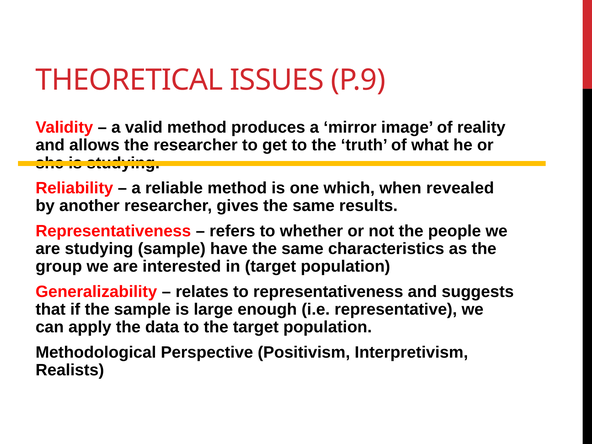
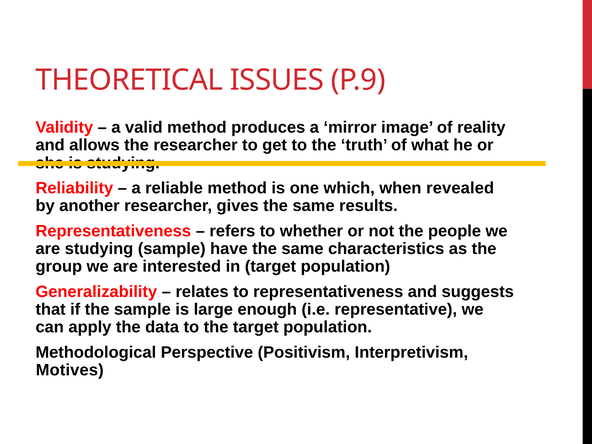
Realists: Realists -> Motives (70, 370)
